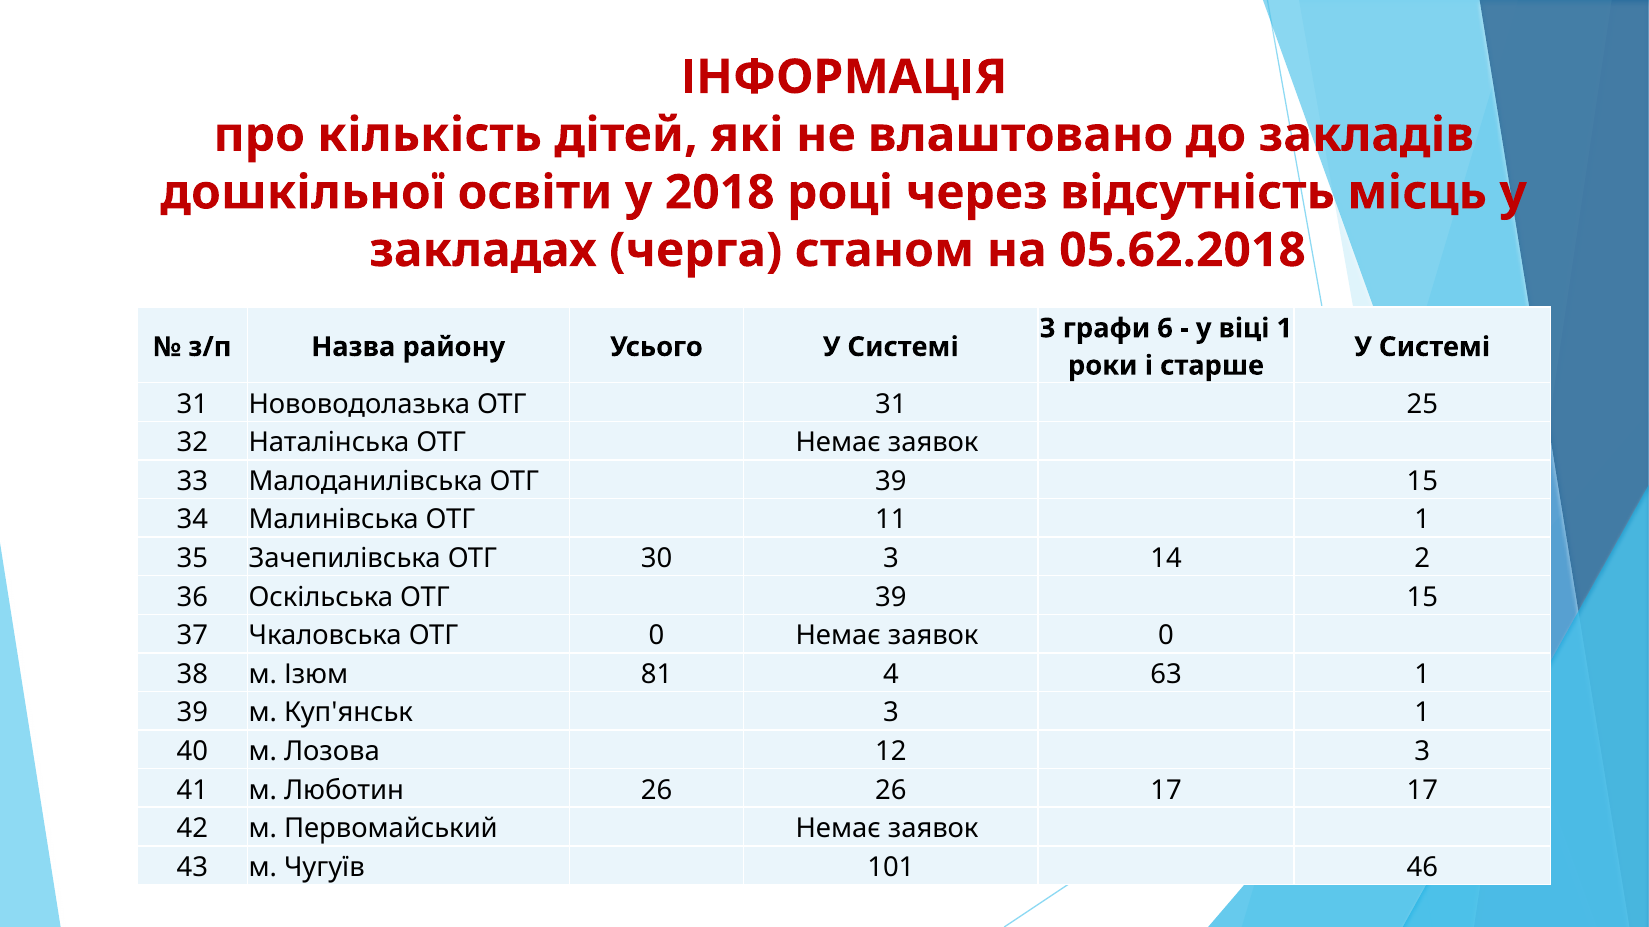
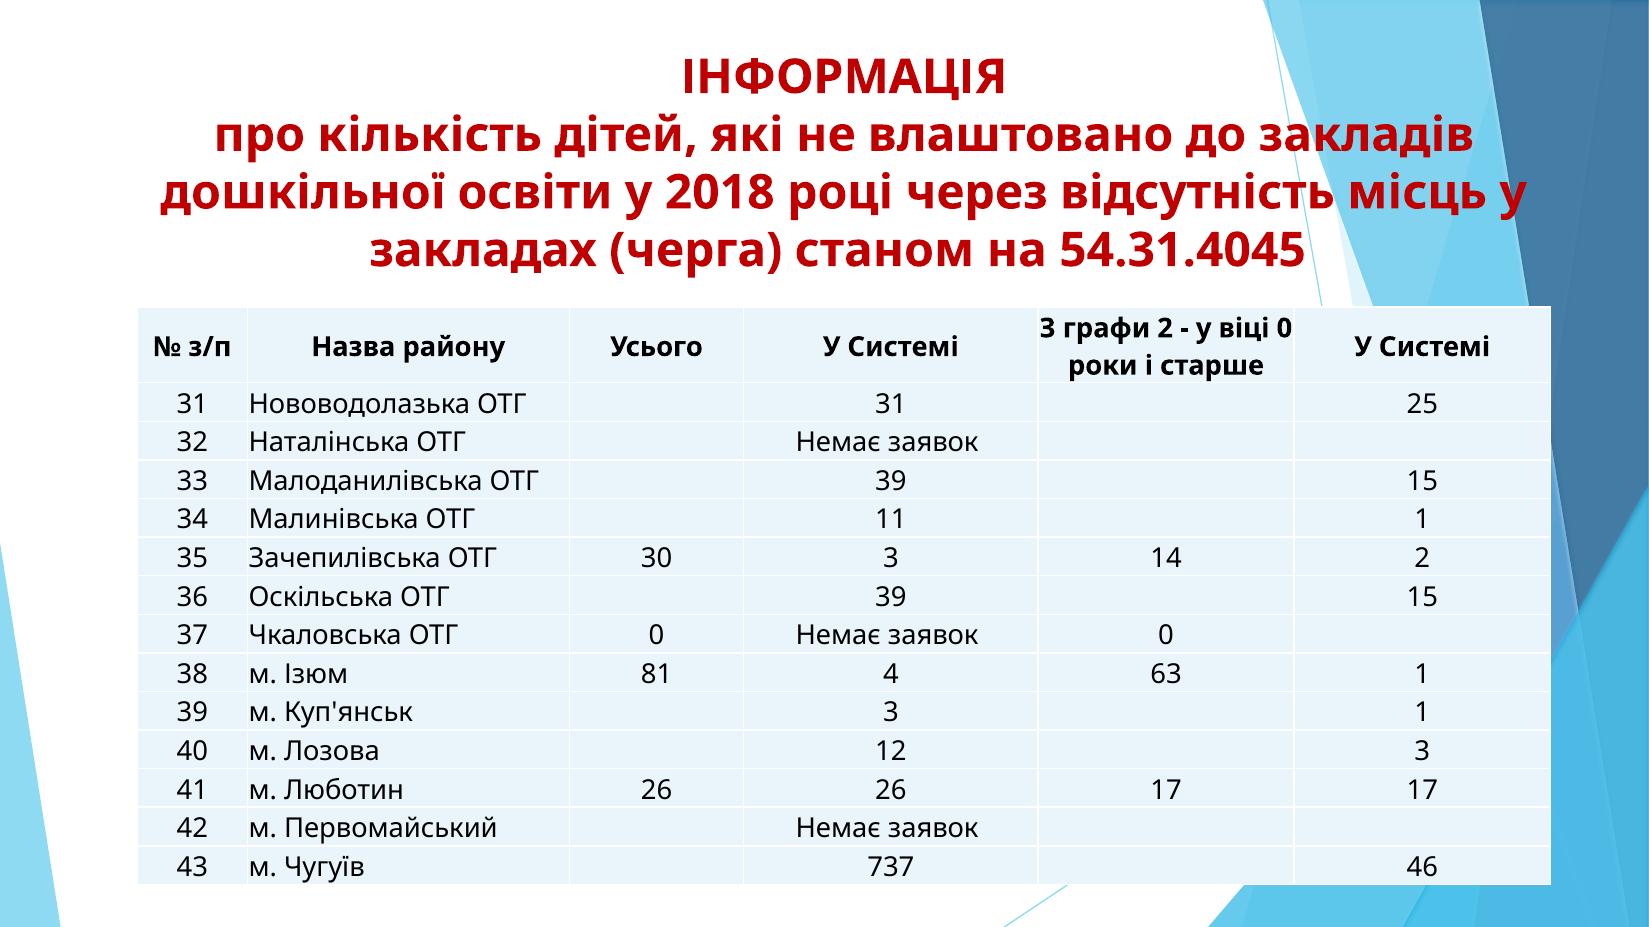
05.62.2018: 05.62.2018 -> 54.31.4045 (1183, 250)
графи 6: 6 -> 2 (1165, 329)
віці 1: 1 -> 0 (1284, 329)
101: 101 -> 737 (891, 868)
